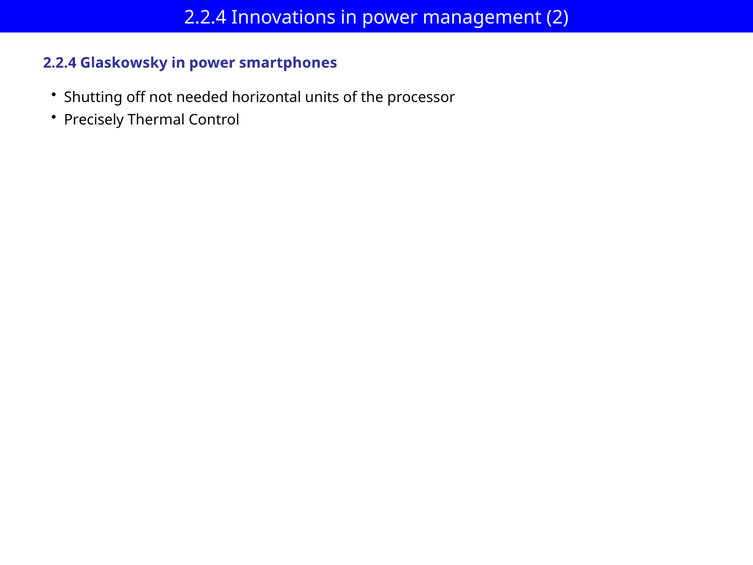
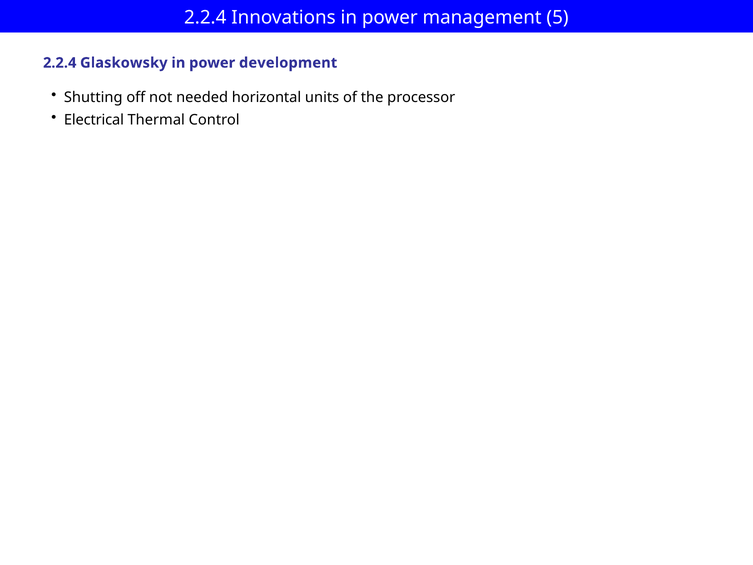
2: 2 -> 5 (558, 18)
smartphones: smartphones -> development (288, 63)
Precisely: Precisely -> Electrical (94, 120)
